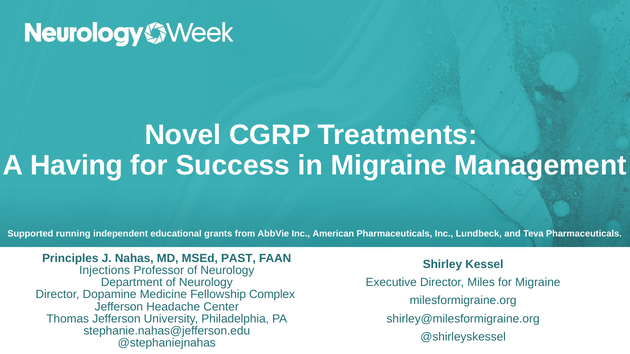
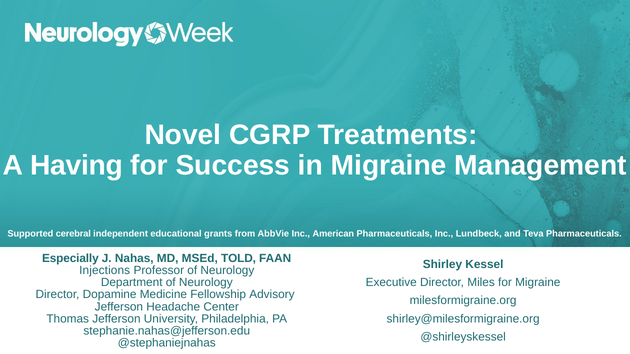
running: running -> cerebral (73, 234)
Principles: Principles -> Especially (70, 259)
PAST: PAST -> TOLD (239, 259)
Complex: Complex -> Advisory (272, 295)
